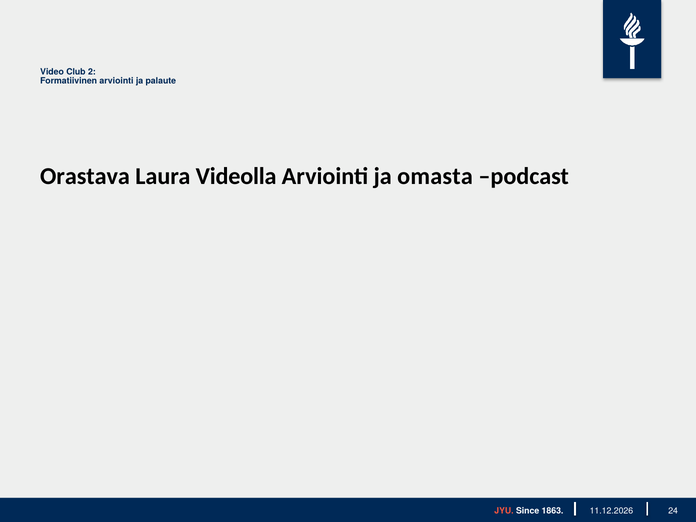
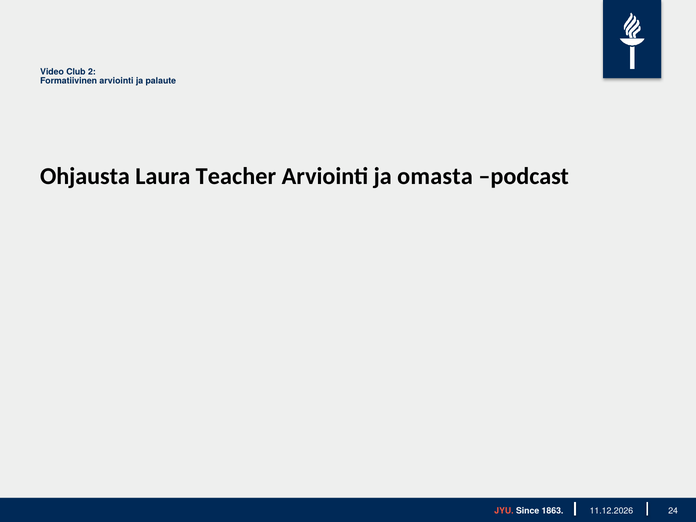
Orastava: Orastava -> Ohjausta (85, 176)
Videolla: Videolla -> Teacher (236, 176)
